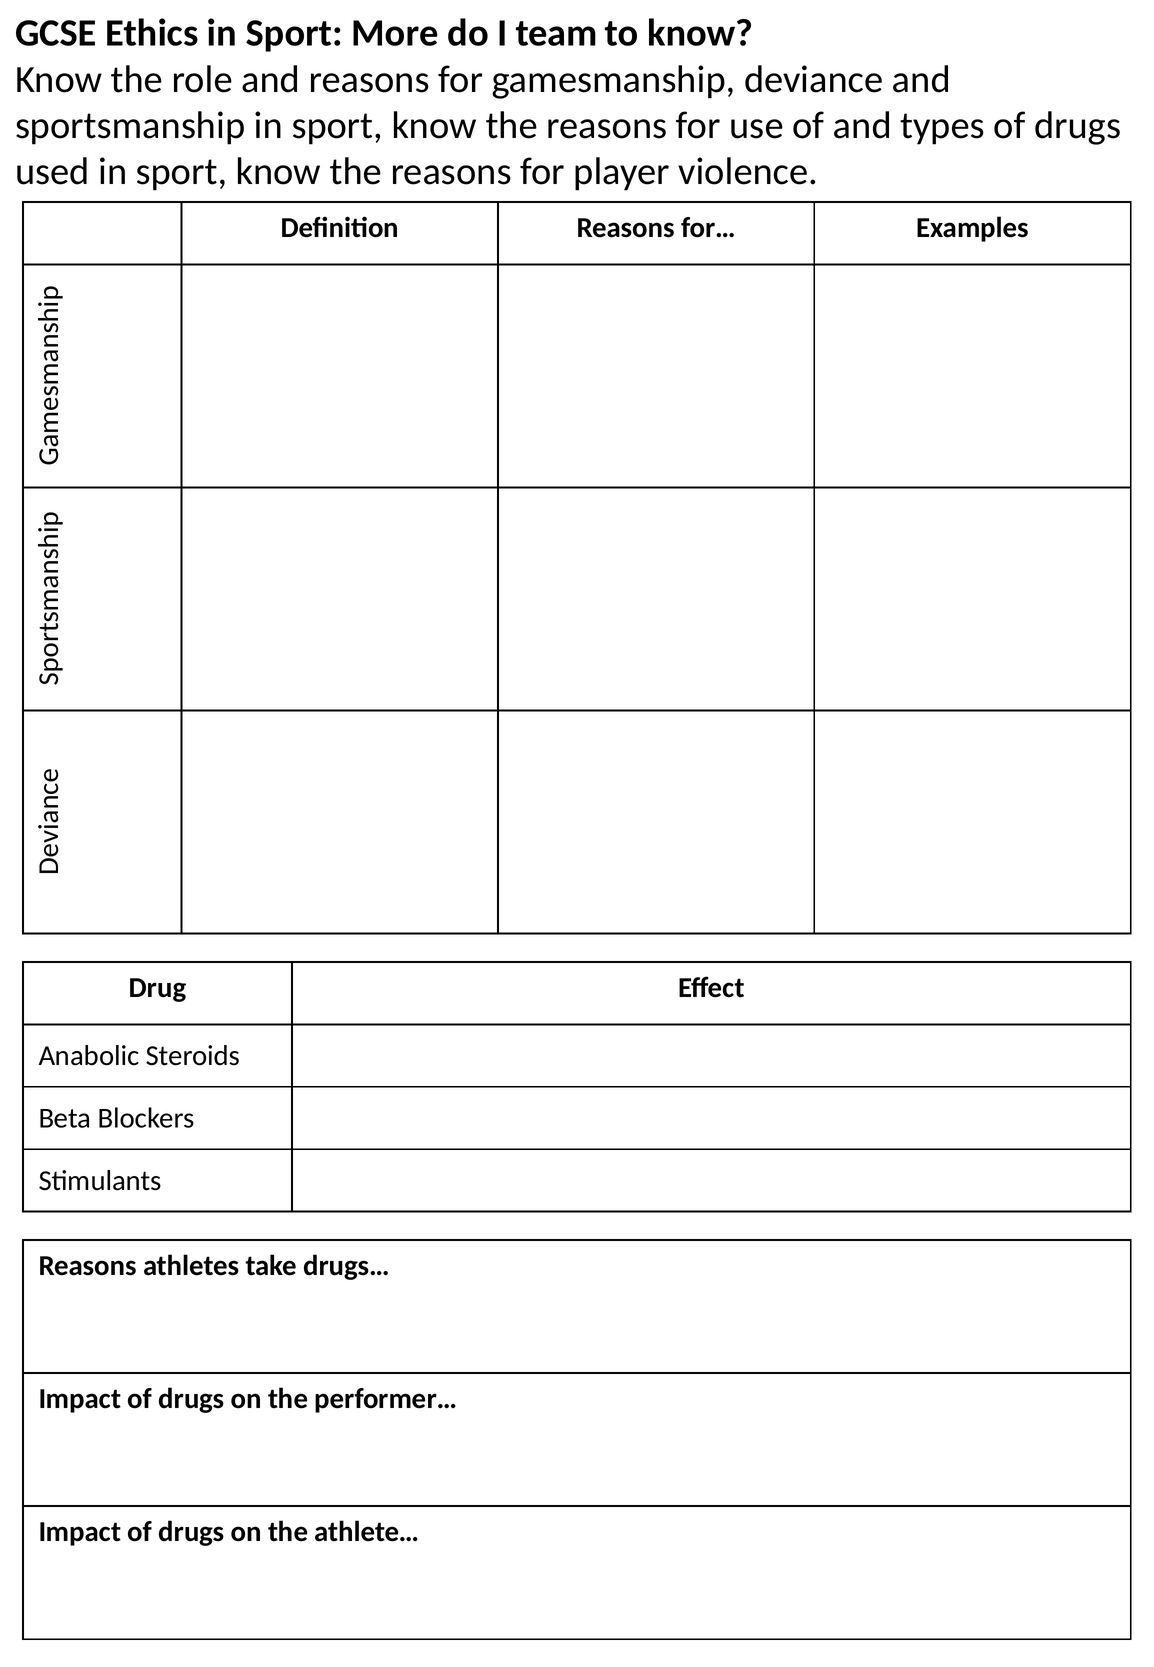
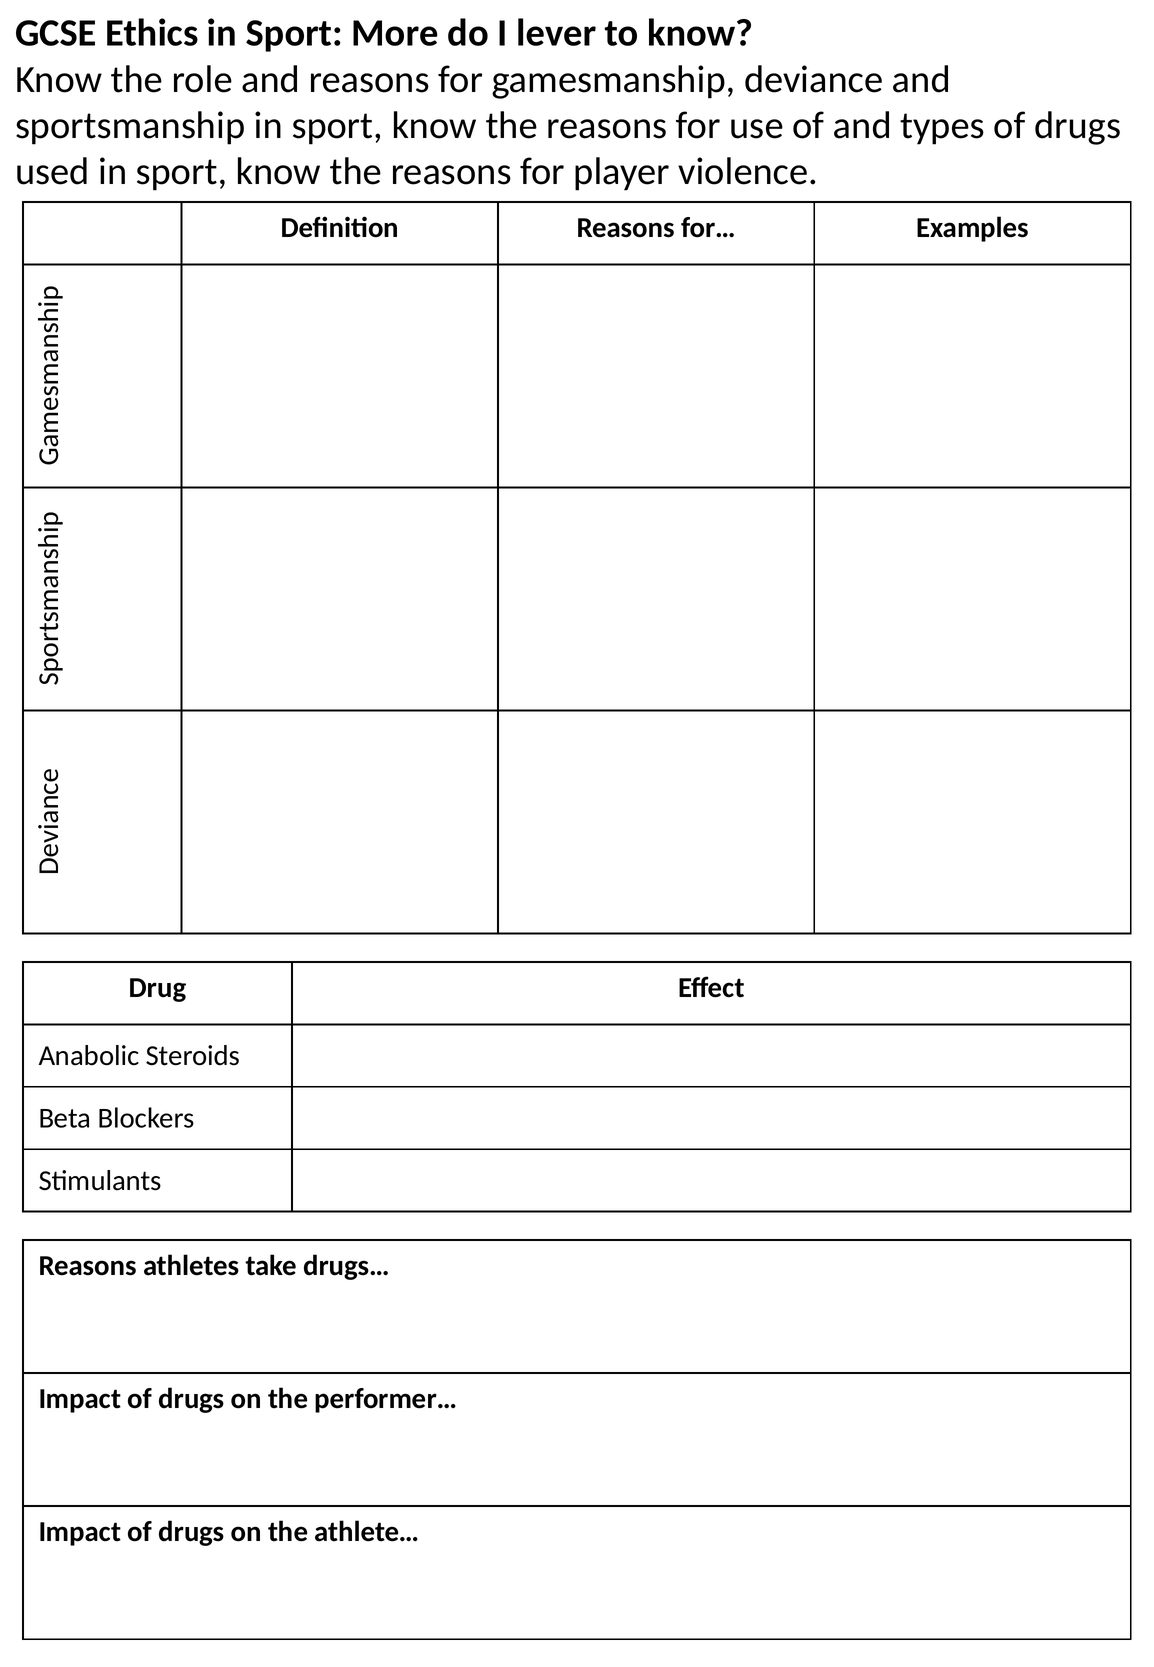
team: team -> lever (556, 33)
